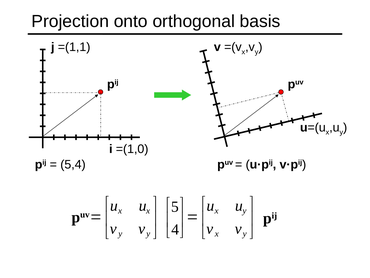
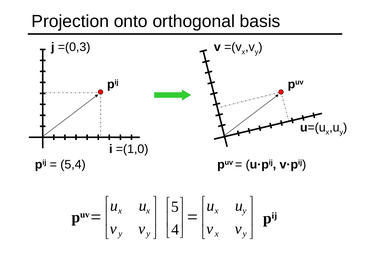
=(1,1: =(1,1 -> =(0,3 (74, 47)
